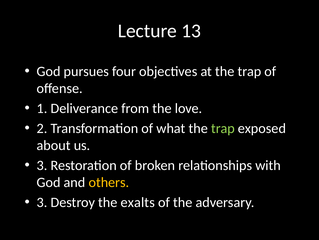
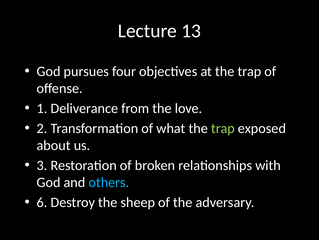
others colour: yellow -> light blue (109, 182)
3: 3 -> 6 (42, 202)
exalts: exalts -> sheep (138, 202)
